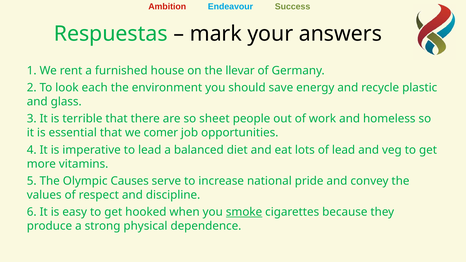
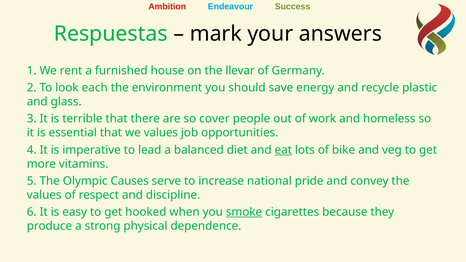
sheet: sheet -> cover (214, 119)
we comer: comer -> values (161, 133)
eat underline: none -> present (283, 150)
of lead: lead -> bike (344, 150)
